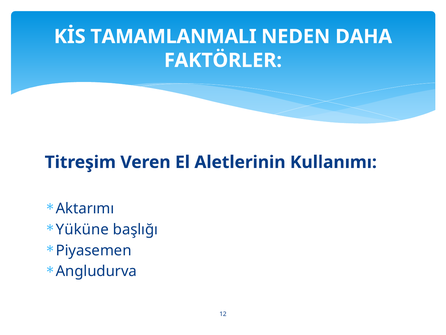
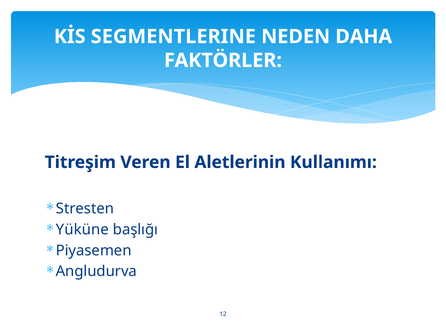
TAMAMLANMALI: TAMAMLANMALI -> SEGMENTLERINE (173, 37)
Aktarımı: Aktarımı -> Stresten (85, 208)
